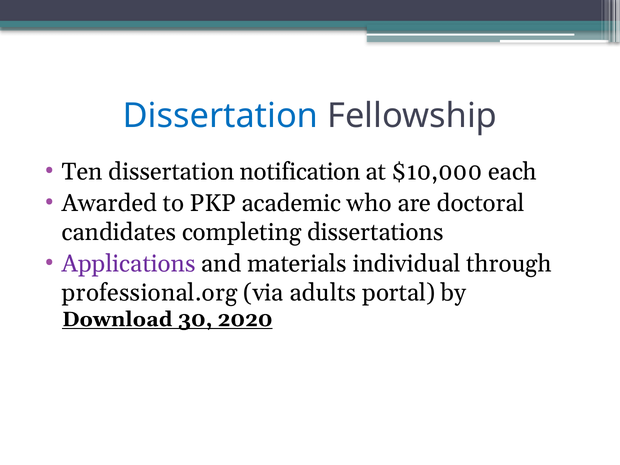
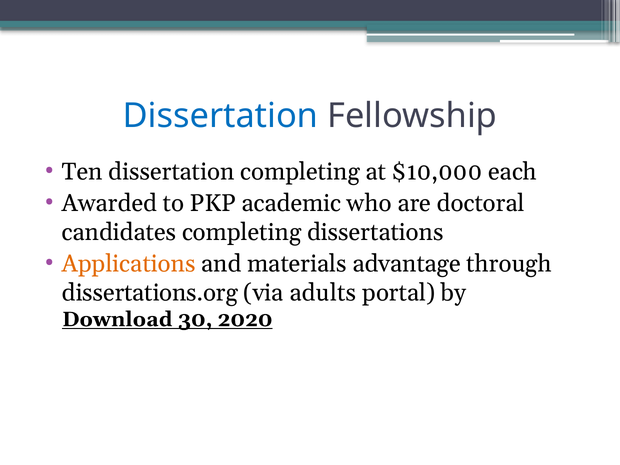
dissertation notification: notification -> completing (300, 172)
Applications colour: purple -> orange (129, 264)
individual: individual -> advantage (407, 264)
professional.org: professional.org -> dissertations.org (150, 293)
